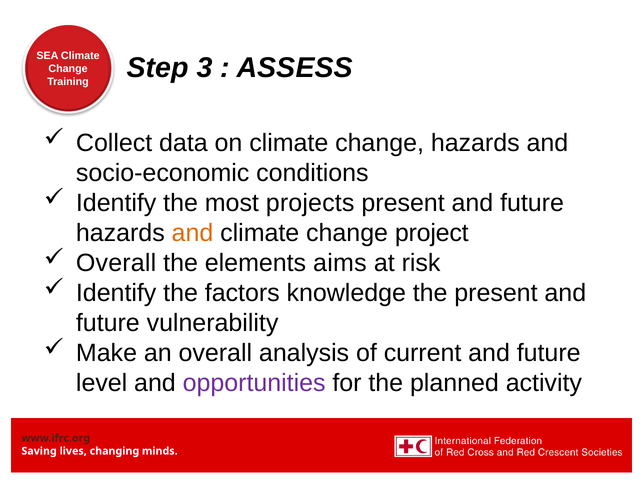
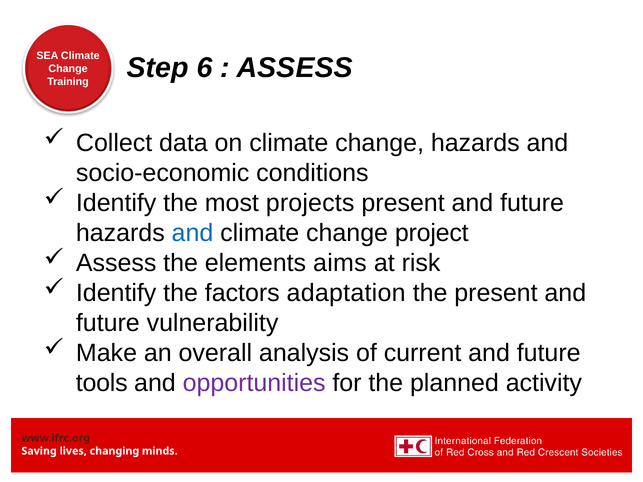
3: 3 -> 6 (204, 68)
and colour: orange -> blue (192, 233)
Overall: Overall -> Assess (116, 263)
knowledge: knowledge -> adaptation (346, 293)
level: level -> tools (102, 383)
